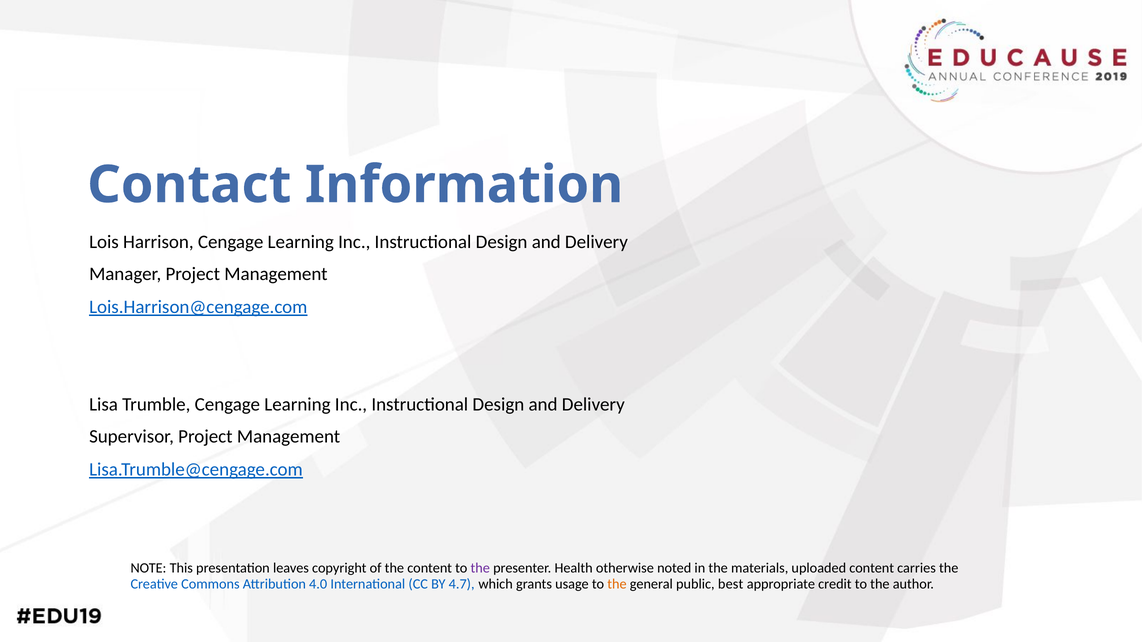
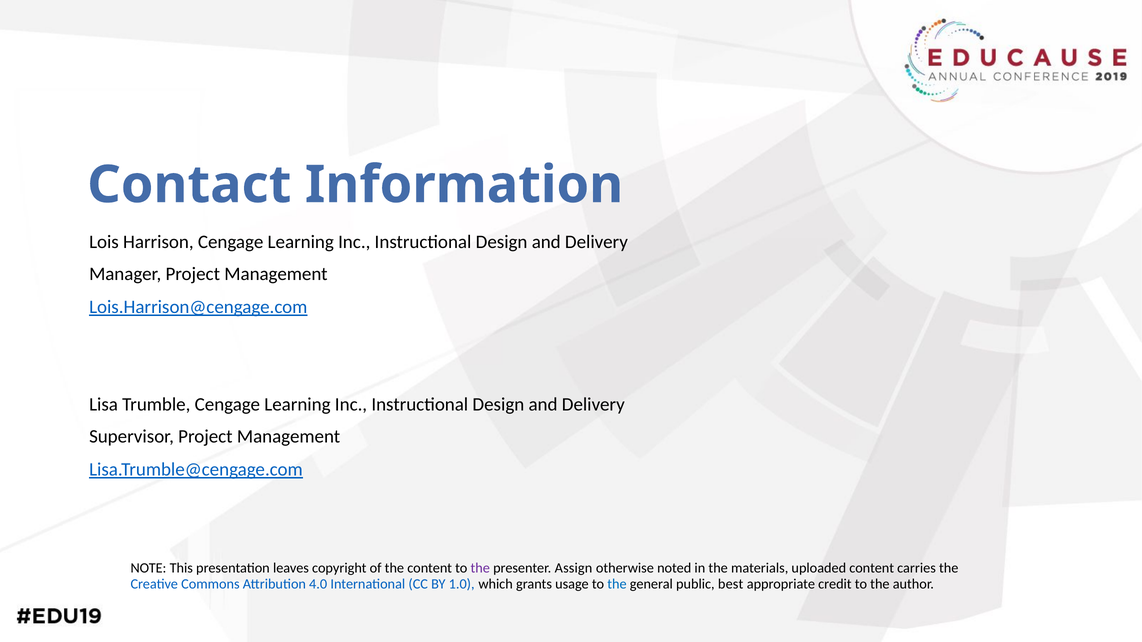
Health: Health -> Assign (574, 569)
4.7: 4.7 -> 1.0 (462, 584)
the colour: orange -> blue (617, 584)
